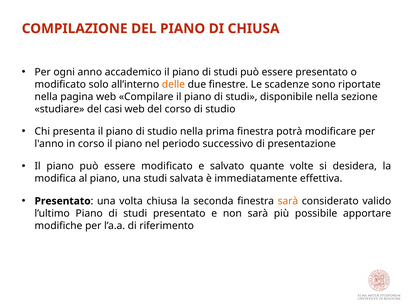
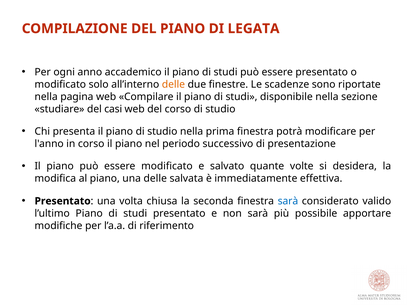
DI CHIUSA: CHIUSA -> LEGATA (254, 29)
una studi: studi -> delle (155, 179)
sarà colour: orange -> blue (288, 201)
